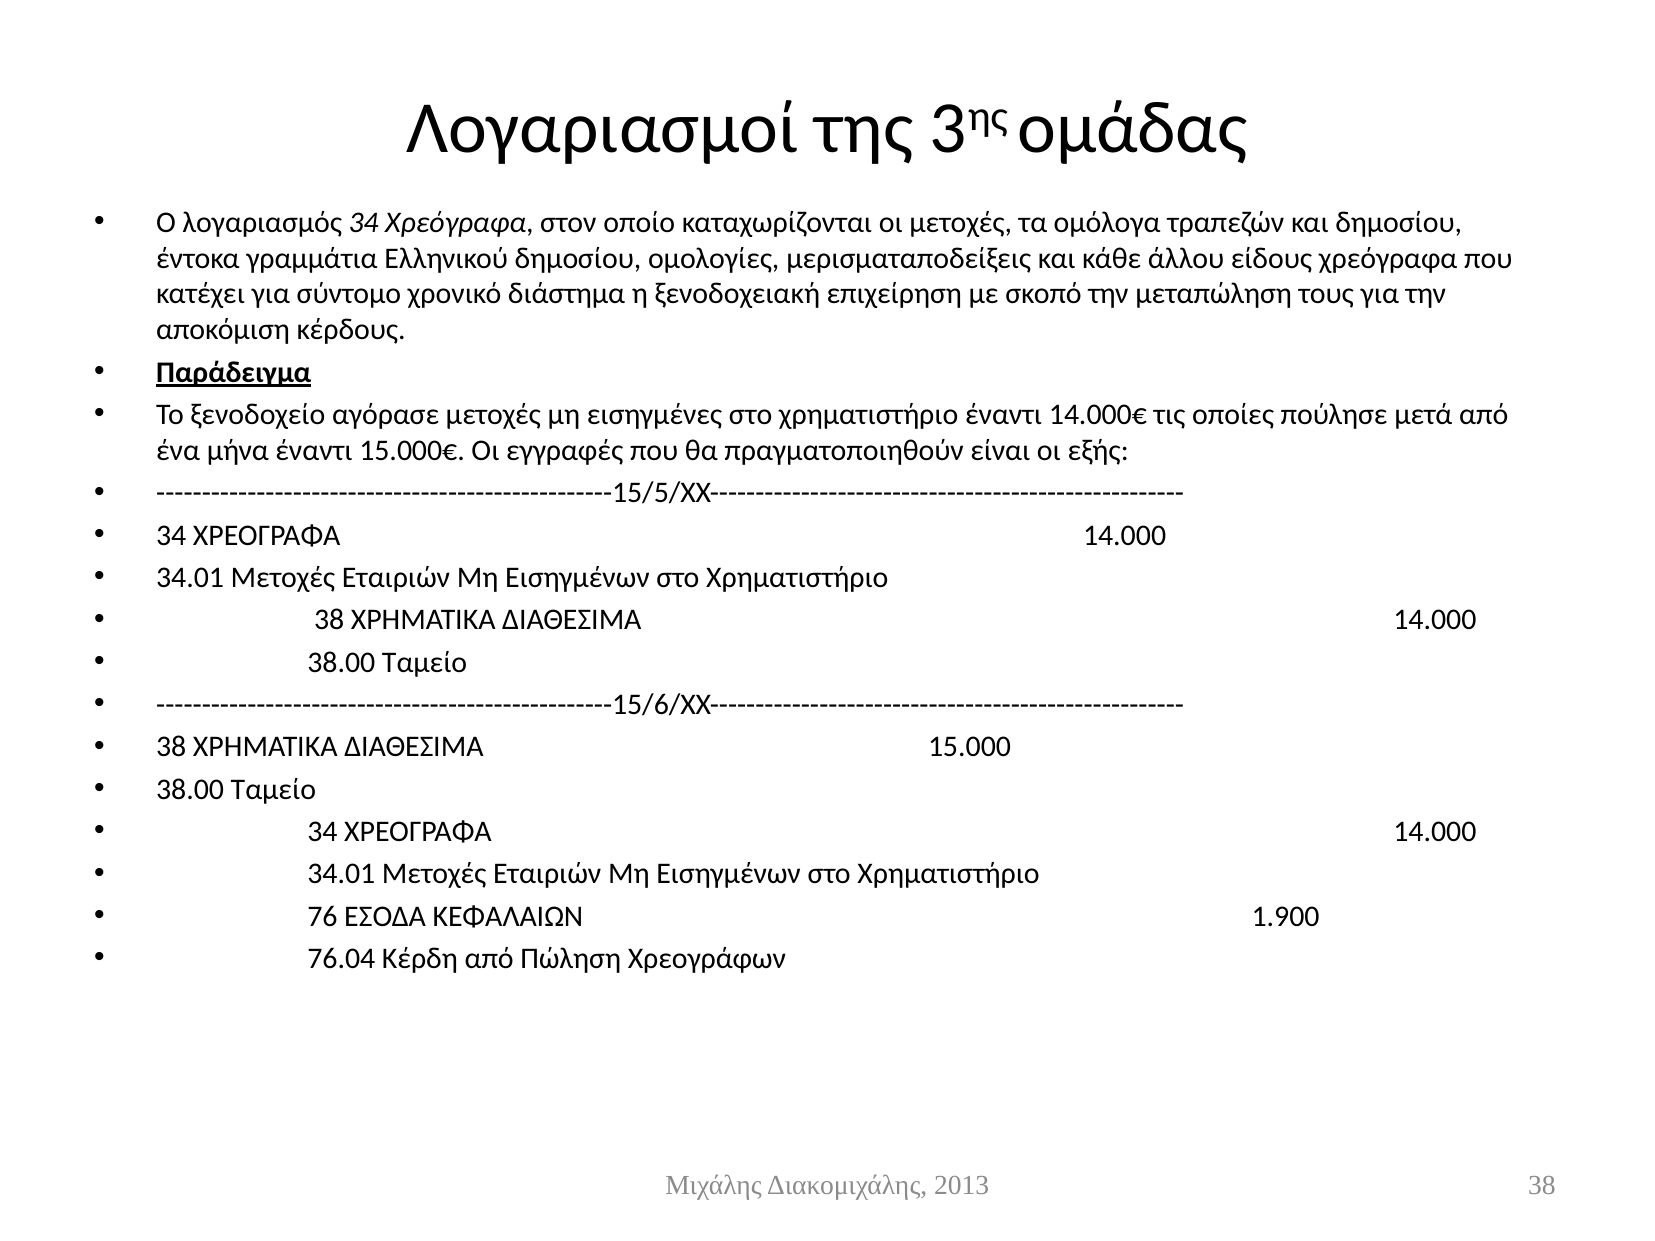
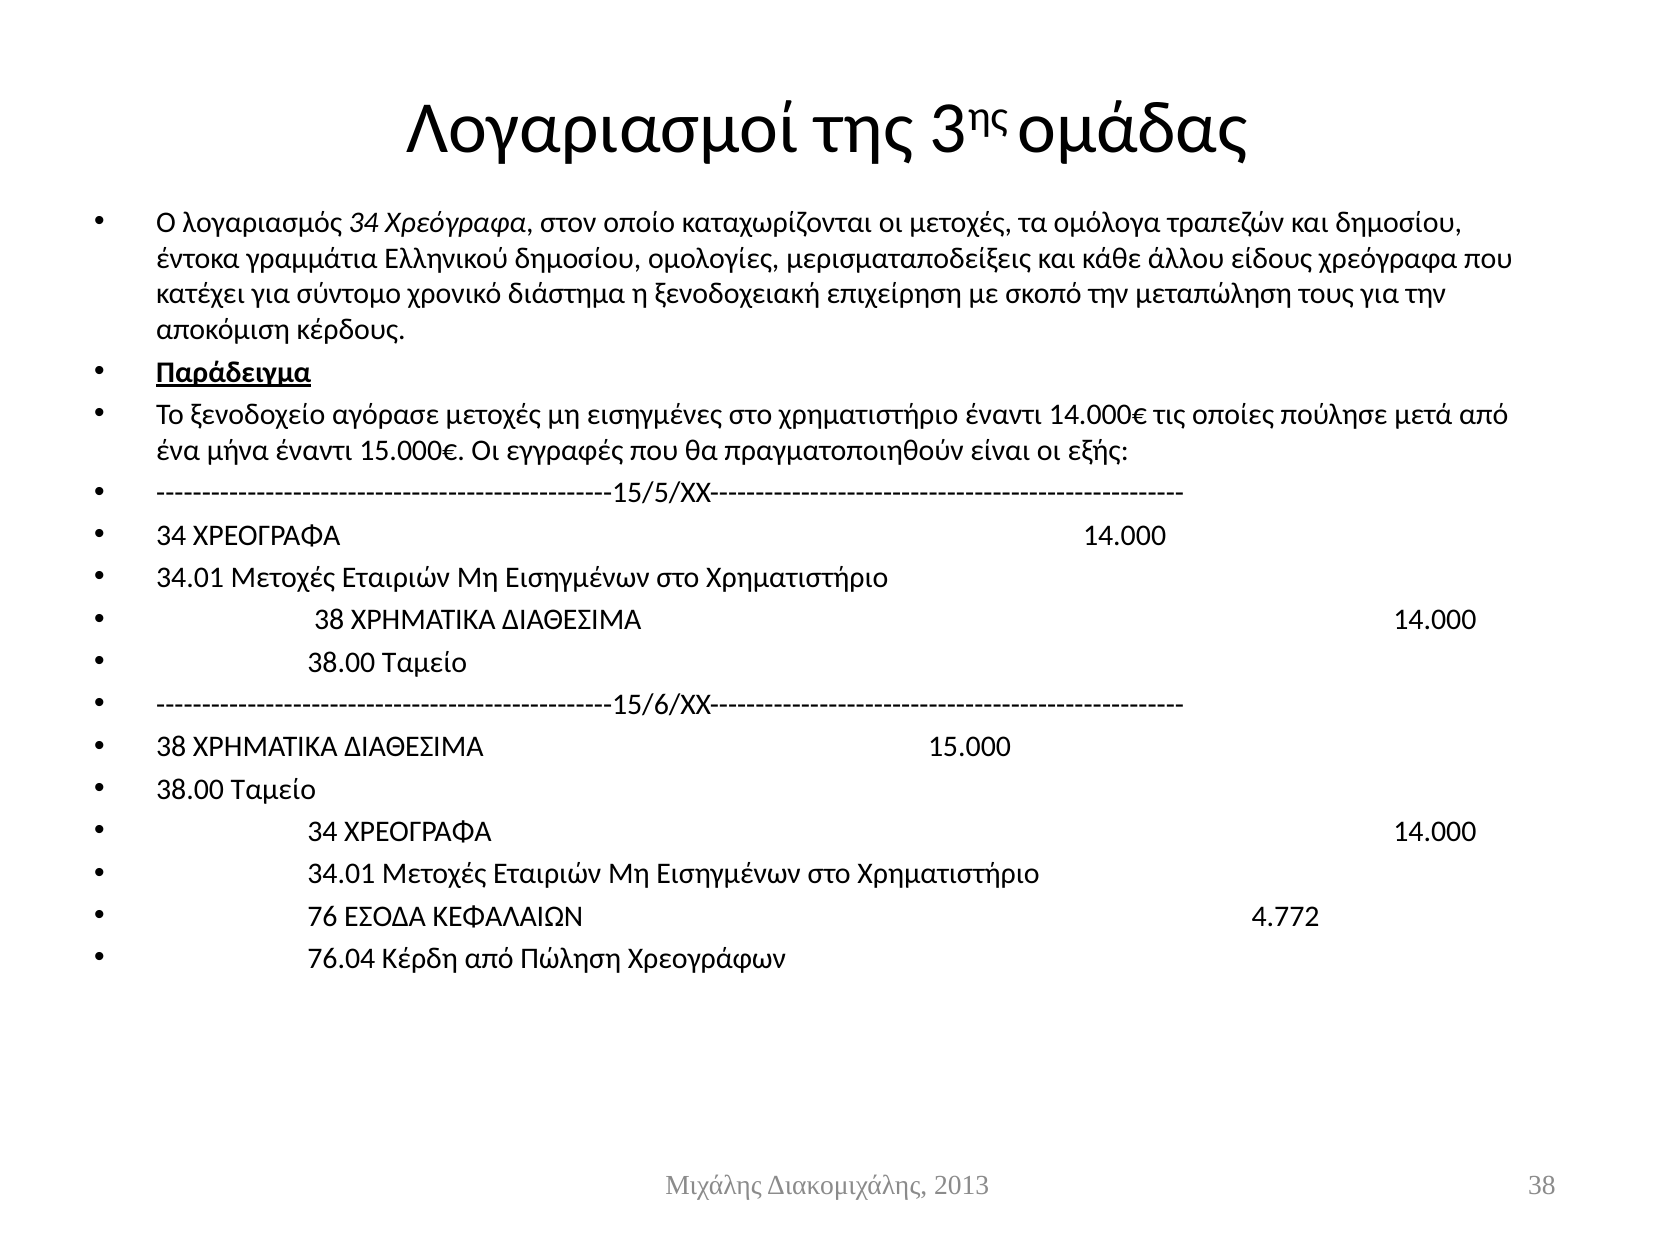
1.900: 1.900 -> 4.772 (1286, 916)
